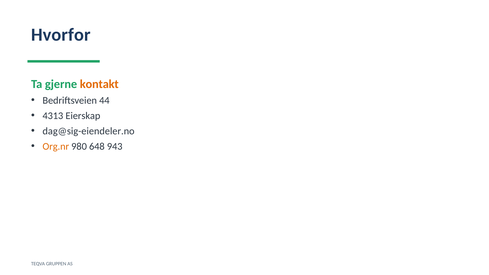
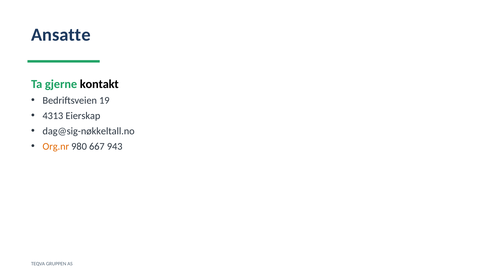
Hvorfor: Hvorfor -> Ansatte (61, 35)
kontakt colour: orange -> black (99, 84)
44: 44 -> 19 (104, 101)
dag@sig-eiendeler.no: dag@sig-eiendeler.no -> dag@sig-nøkkeltall.no (89, 131)
648: 648 -> 667 (97, 146)
